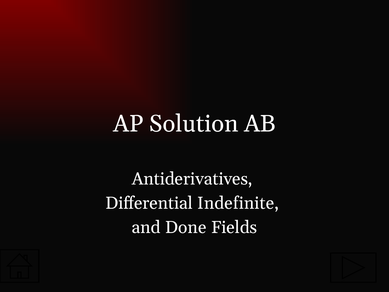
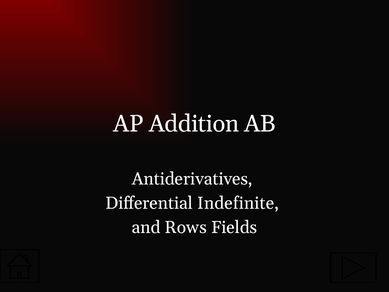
Solution: Solution -> Addition (194, 124)
Done: Done -> Rows (186, 227)
